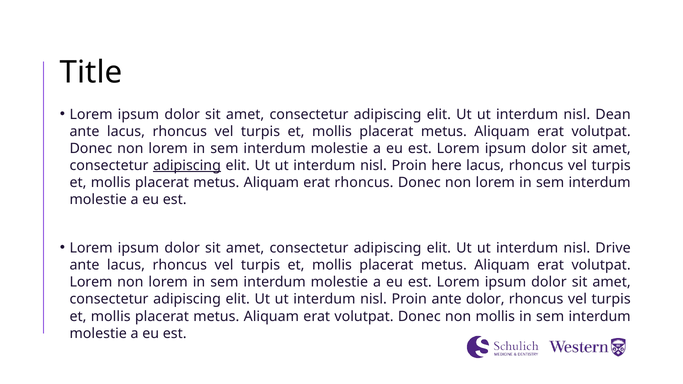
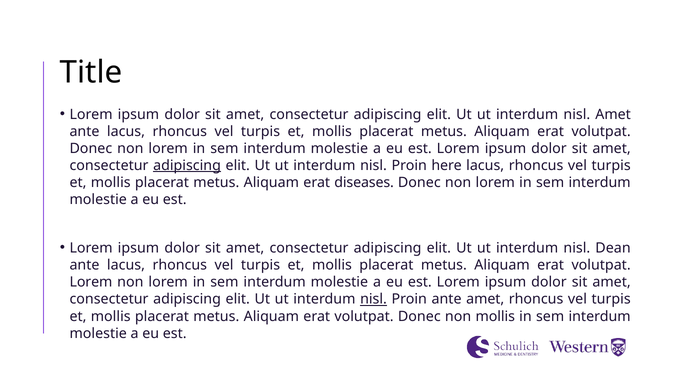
nisl Dean: Dean -> Amet (613, 114)
erat rhoncus: rhoncus -> diseases (364, 183)
Drive: Drive -> Dean (613, 248)
nisl underline: none -> present (374, 299)
ante dolor: dolor -> amet (485, 299)
